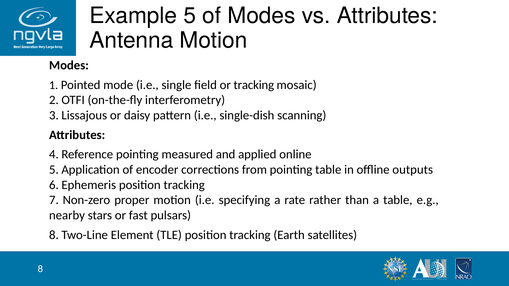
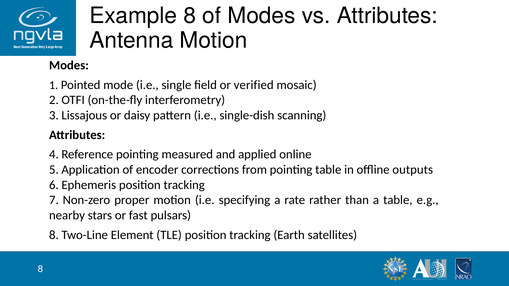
Example 5: 5 -> 8 (190, 16)
or tracking: tracking -> verified (254, 85)
